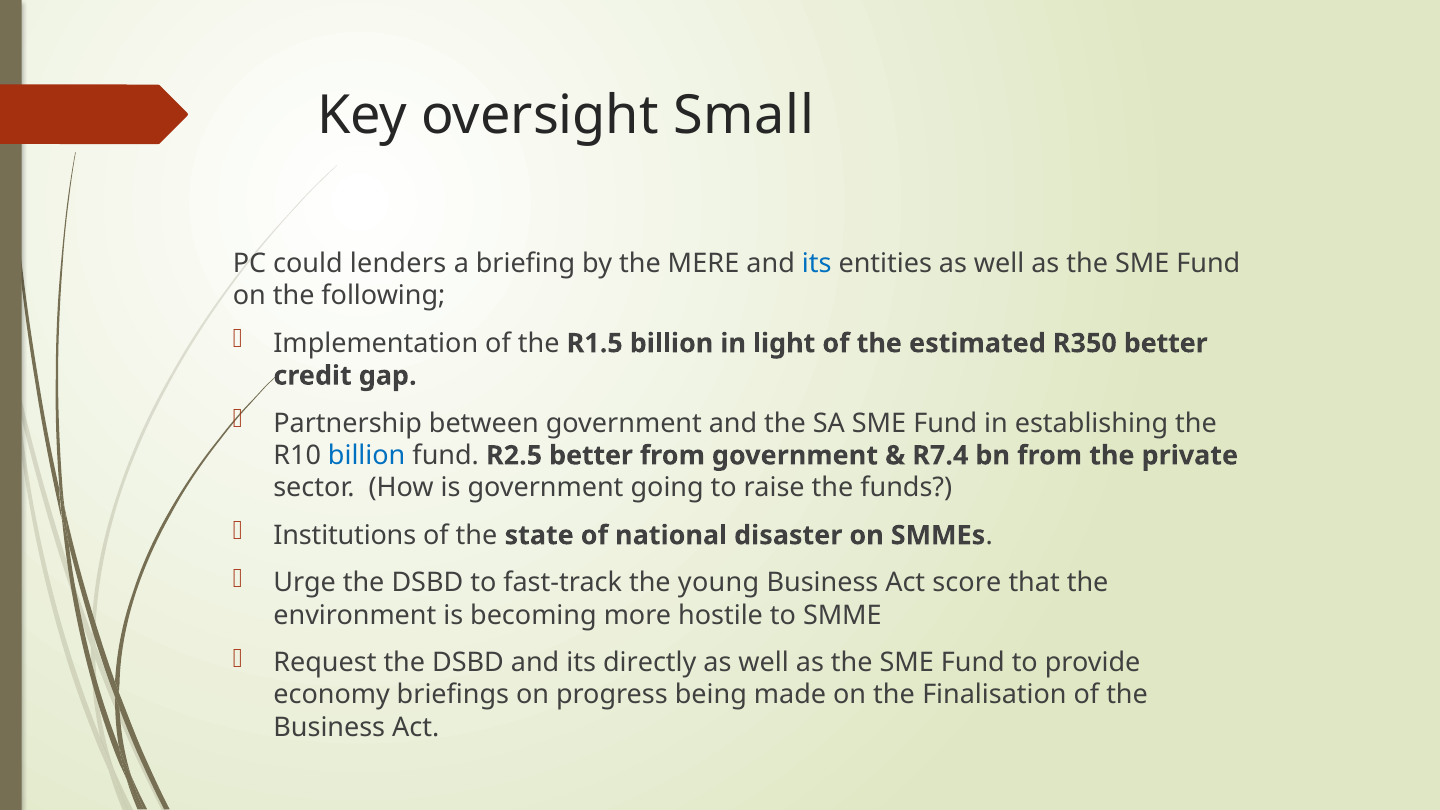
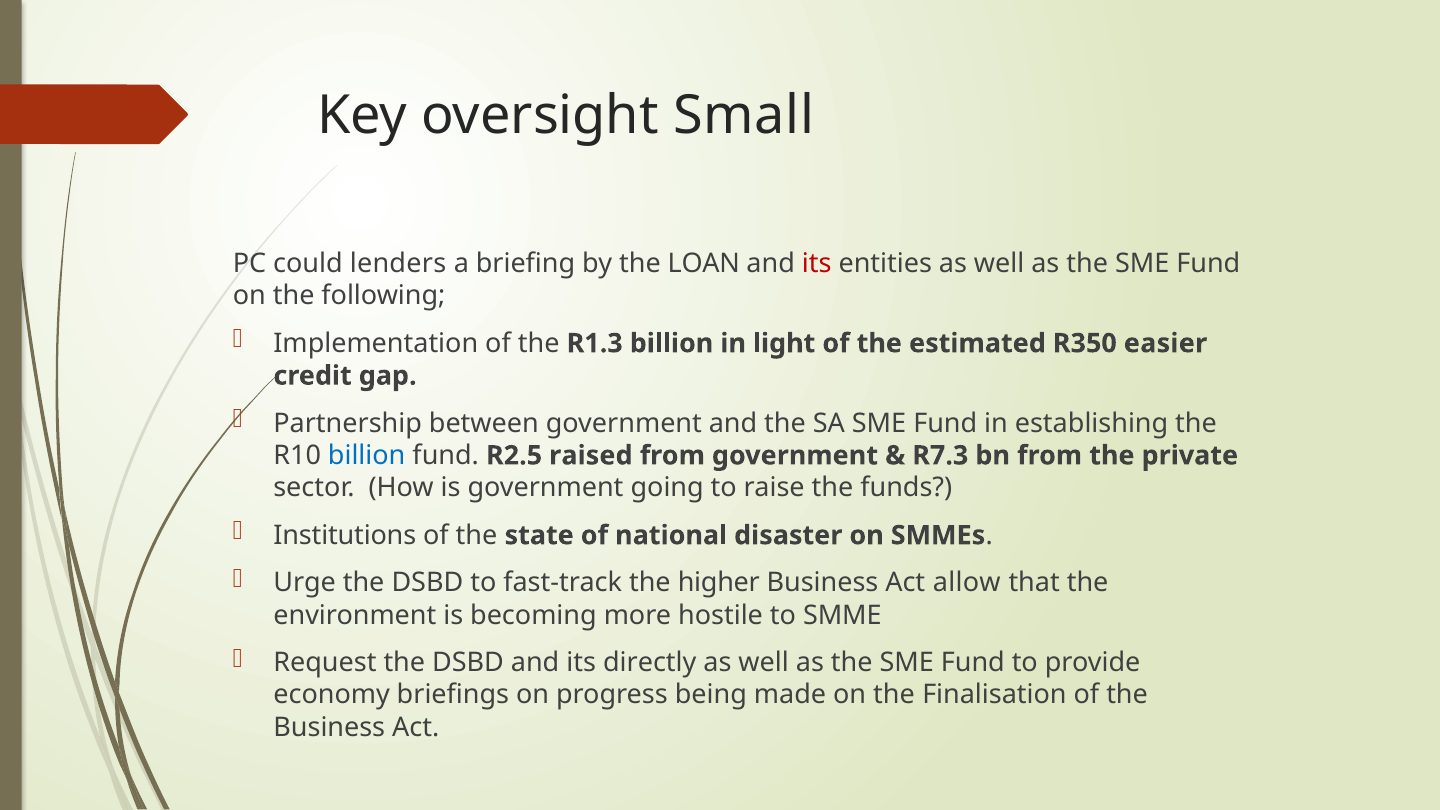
MERE: MERE -> LOAN (704, 264)
its colour: blue -> red (817, 264)
R1.5: R1.5 -> R1.3 (595, 343)
R350 better: better -> easier (1165, 343)
R2.5 better: better -> raised (591, 456)
R7.4: R7.4 -> R7.3 (940, 456)
young: young -> higher (719, 583)
score: score -> allow (967, 583)
